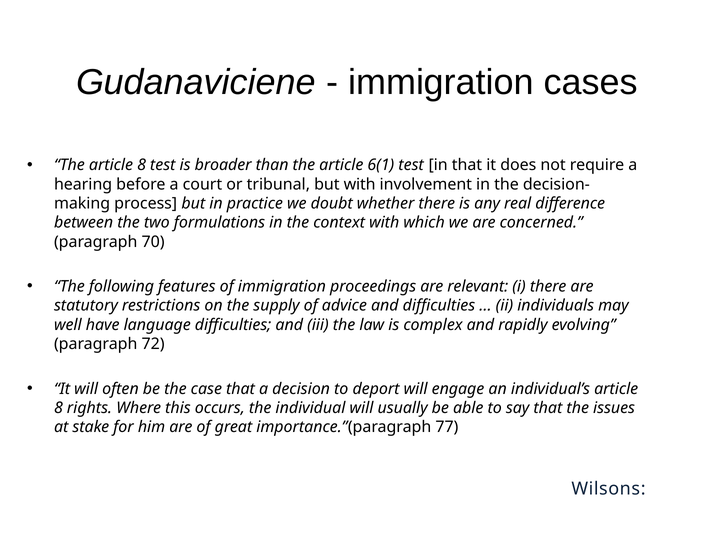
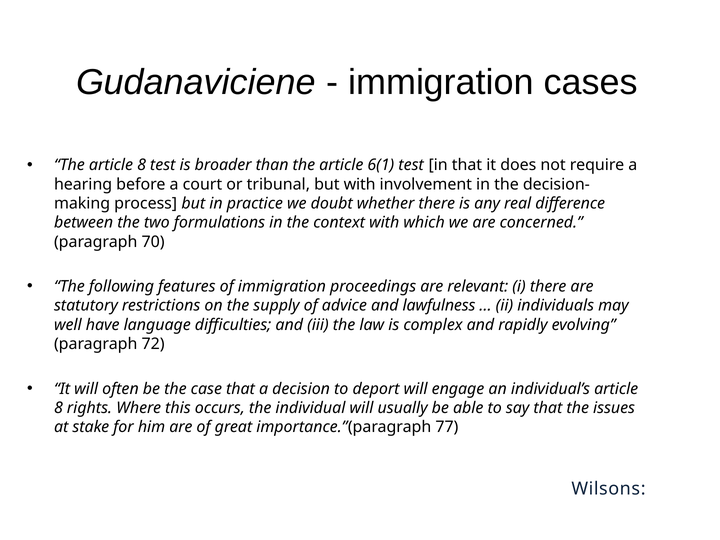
and difficulties: difficulties -> lawfulness (439, 306)
